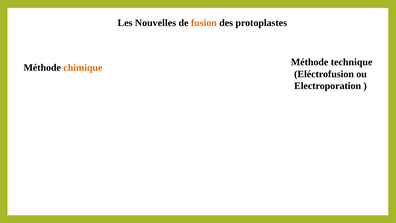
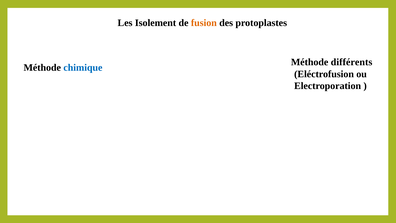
Nouvelles: Nouvelles -> Isolement (156, 23)
technique: technique -> différents (352, 62)
chimique colour: orange -> blue (83, 67)
